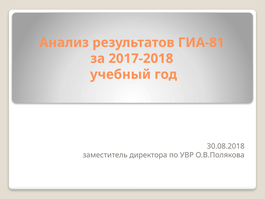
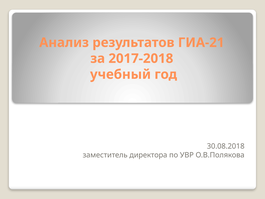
ГИА-81: ГИА-81 -> ГИА-21 (201, 43)
